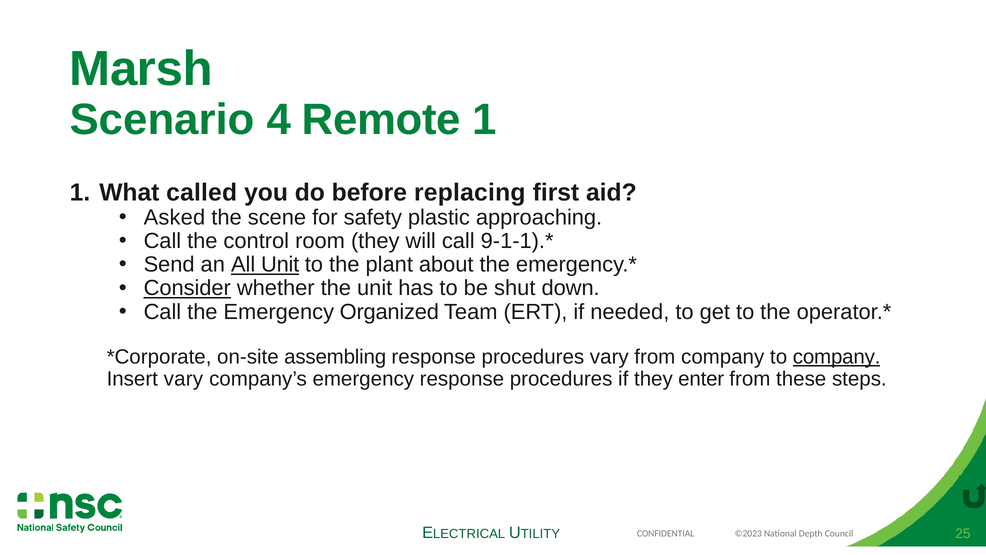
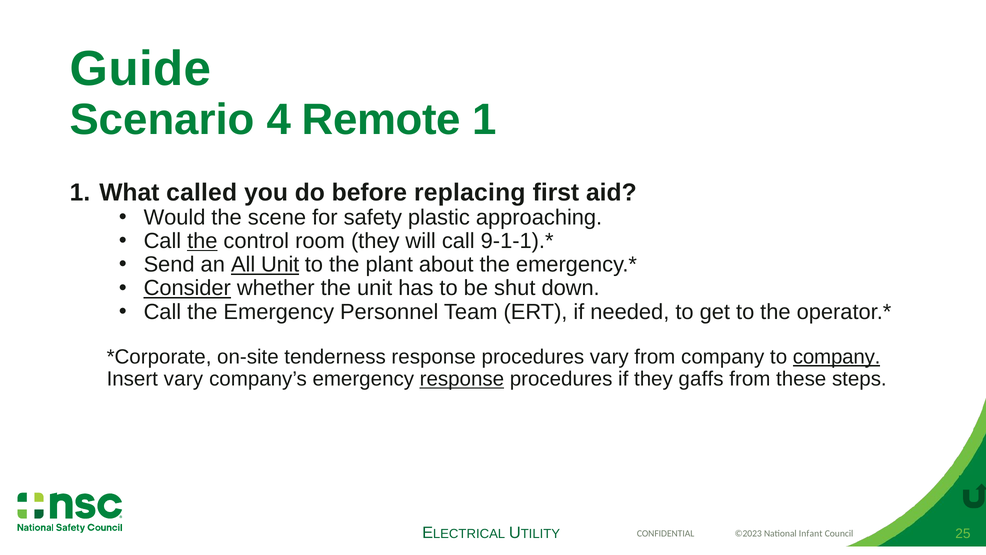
Marsh: Marsh -> Guide (141, 69)
Asked: Asked -> Would (175, 217)
the underline: none -> present (202, 241)
Organized: Organized -> Personnel (389, 312)
assembling: assembling -> tenderness (335, 357)
response underline: none -> present (462, 379)
enter: enter -> gaffs (701, 379)
Depth: Depth -> Infant (811, 533)
